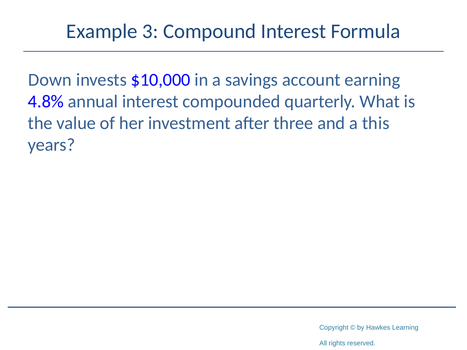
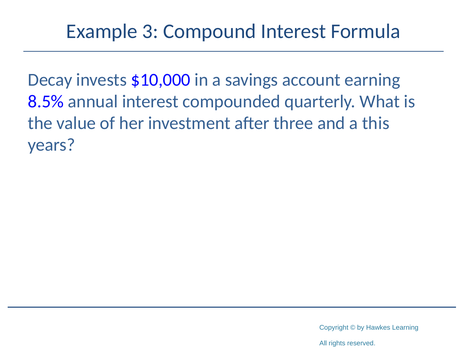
Down: Down -> Decay (50, 80)
4.8%: 4.8% -> 8.5% (46, 102)
